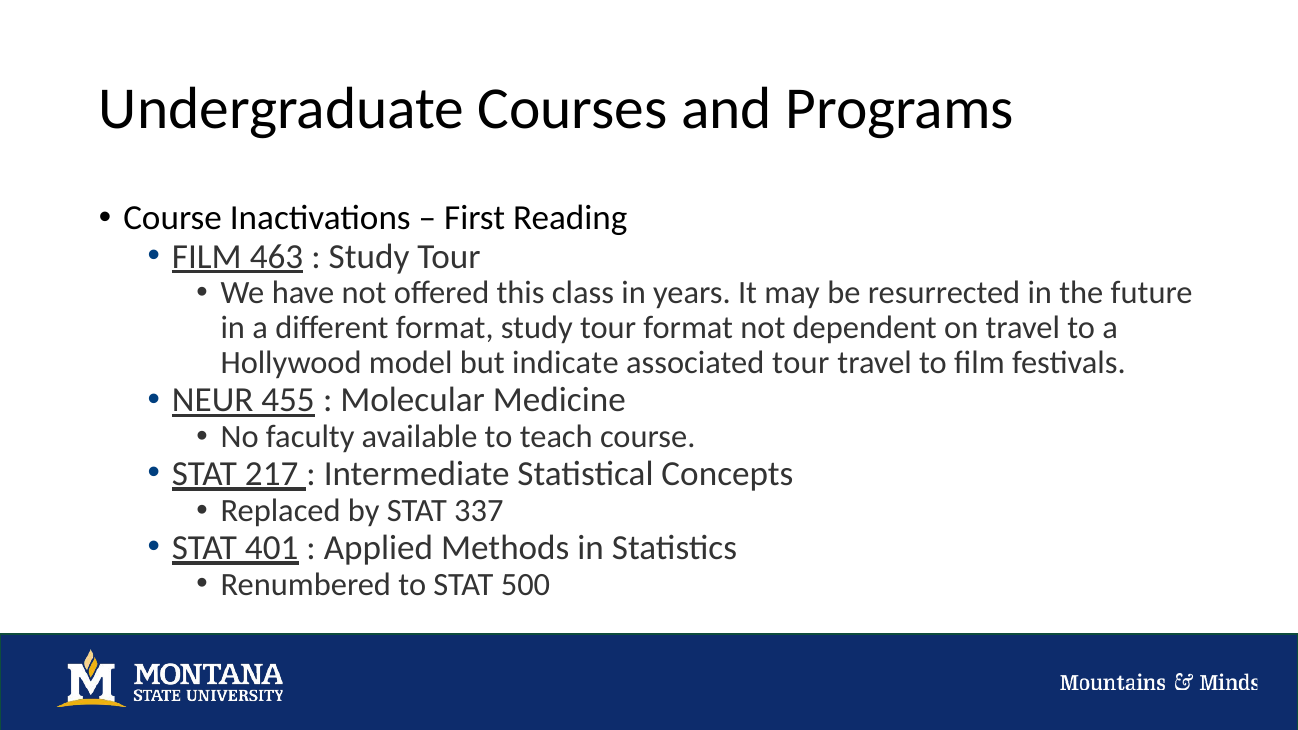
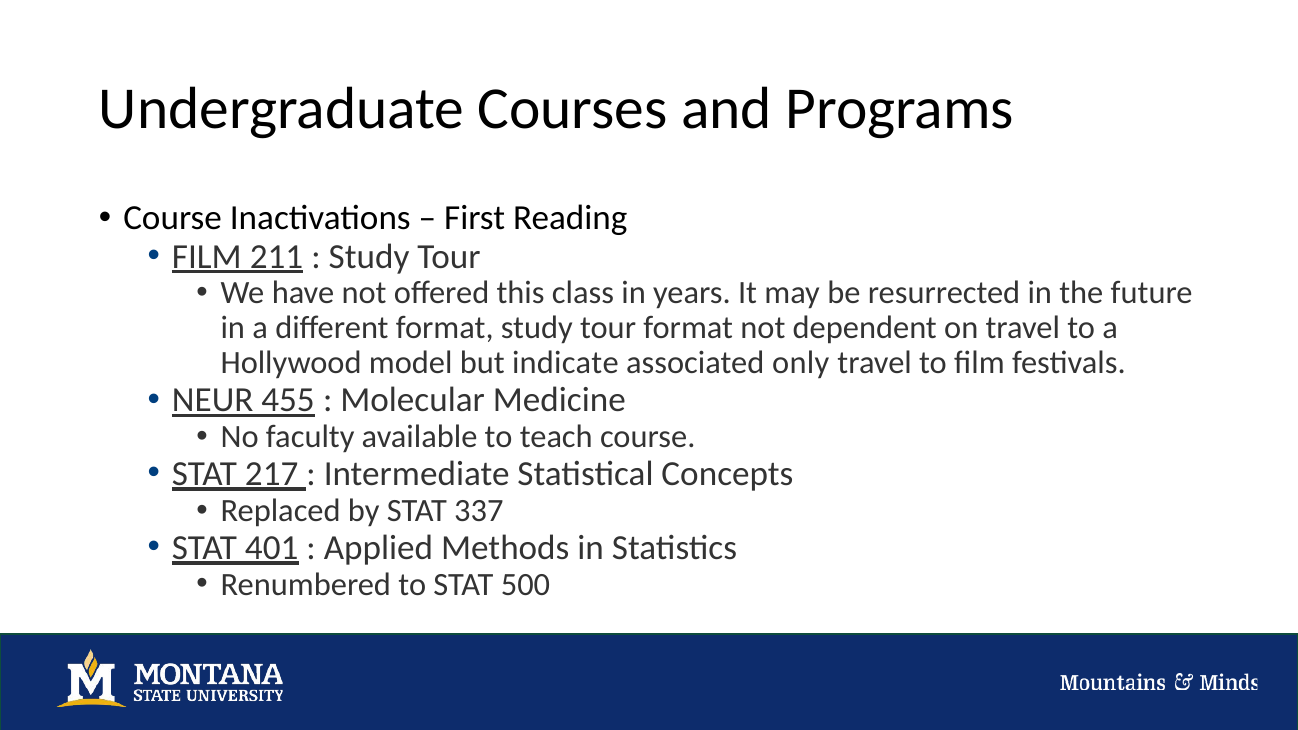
463: 463 -> 211 (276, 257)
associated tour: tour -> only (801, 363)
